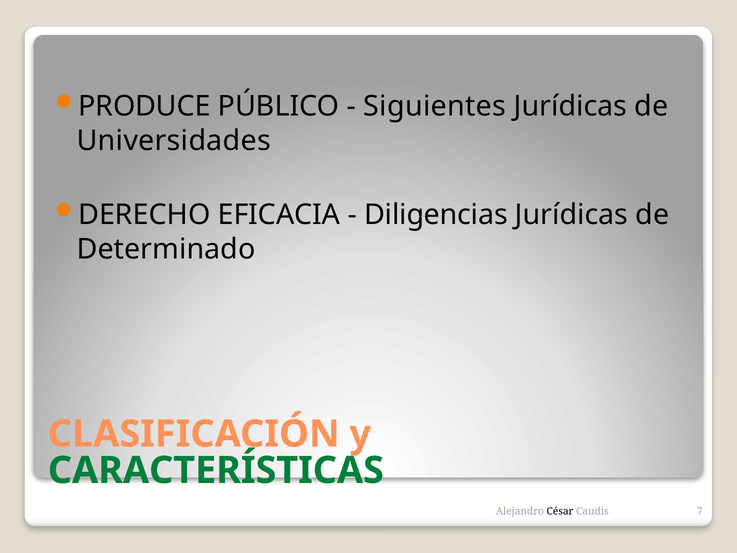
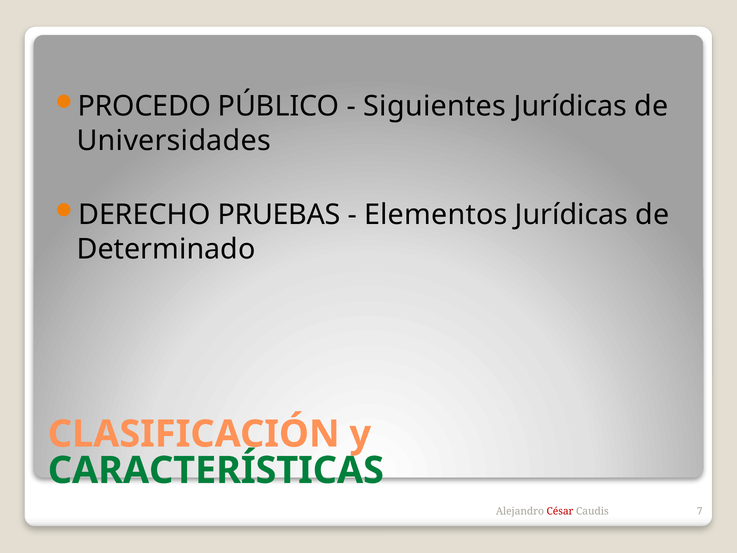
PRODUCE: PRODUCE -> PROCEDO (144, 106)
EFICACIA: EFICACIA -> PRUEBAS (279, 215)
Diligencias: Diligencias -> Elementos (436, 215)
César colour: black -> red (560, 511)
